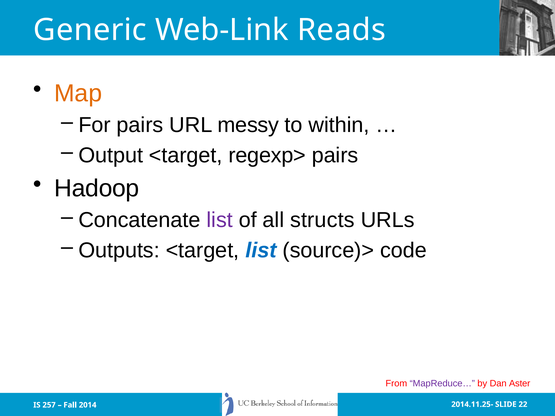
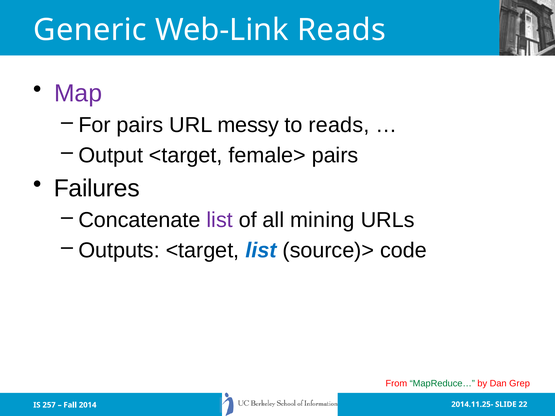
Map colour: orange -> purple (78, 93)
to within: within -> reads (339, 125)
regexp>: regexp> -> female> (267, 155)
Hadoop: Hadoop -> Failures (97, 188)
structs: structs -> mining (322, 220)
MapReduce… colour: purple -> green (442, 384)
Aster: Aster -> Grep (520, 384)
